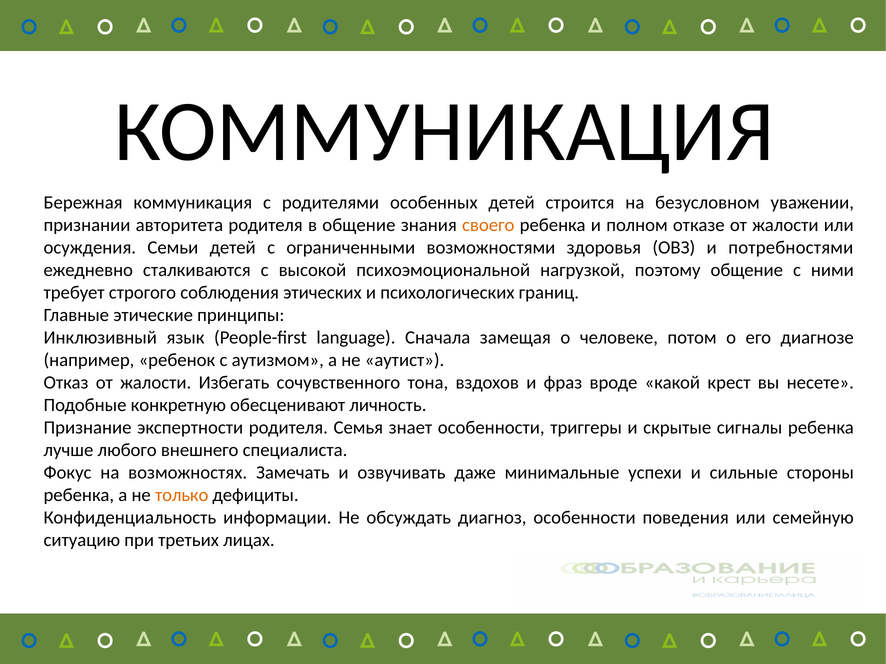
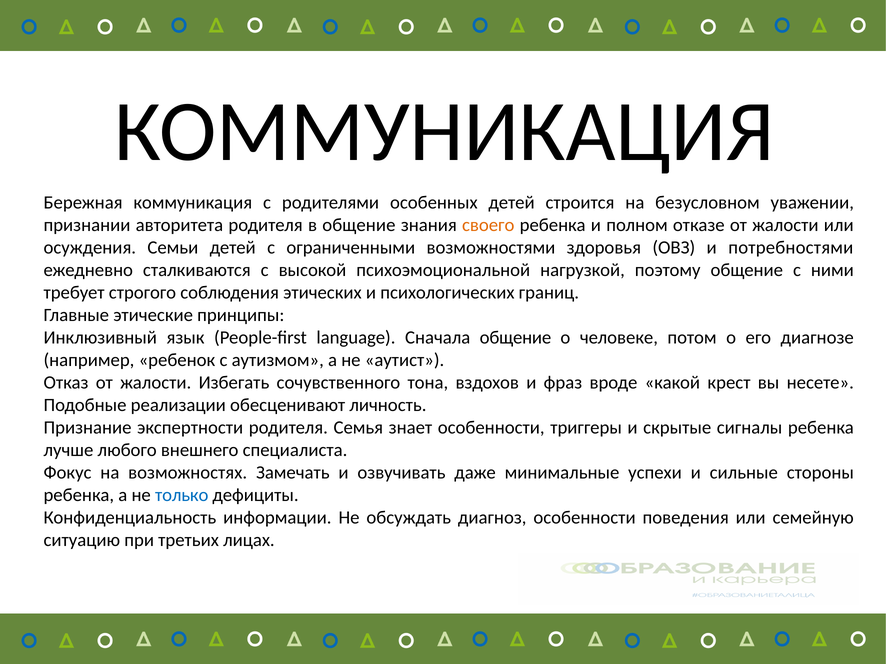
Сначала замещая: замещая -> общение (515, 338)
конкретную: конкретную -> реализации (178, 405)
только colour: orange -> blue (182, 495)
